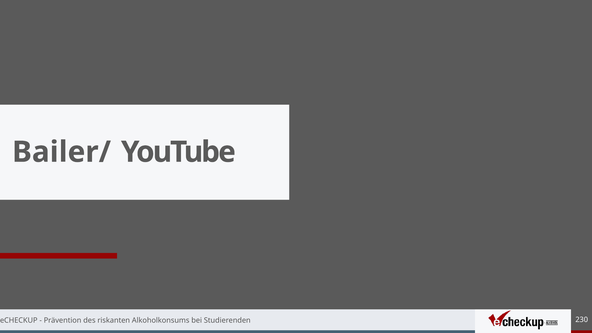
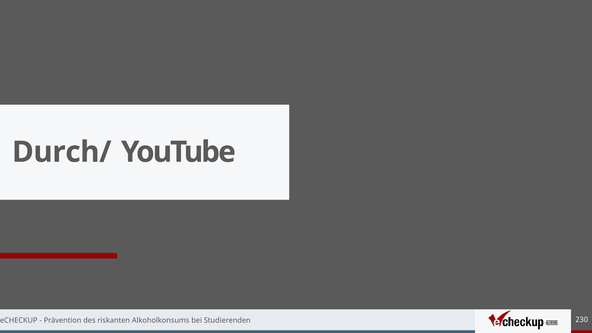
Bailer/: Bailer/ -> Durch/ (62, 152)
